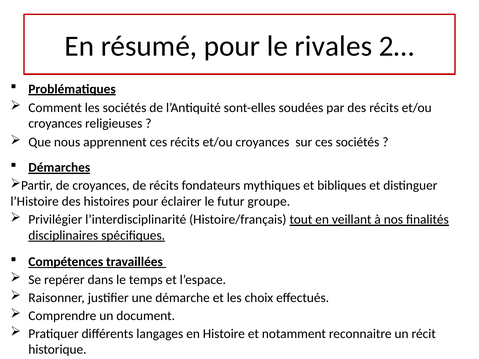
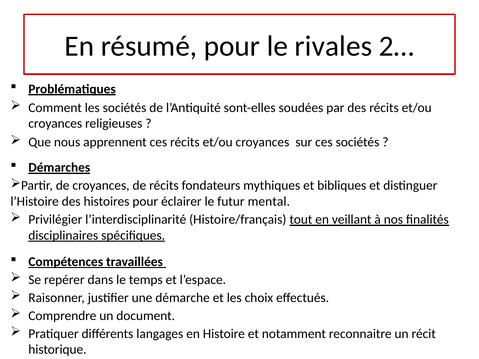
groupe: groupe -> mental (269, 202)
